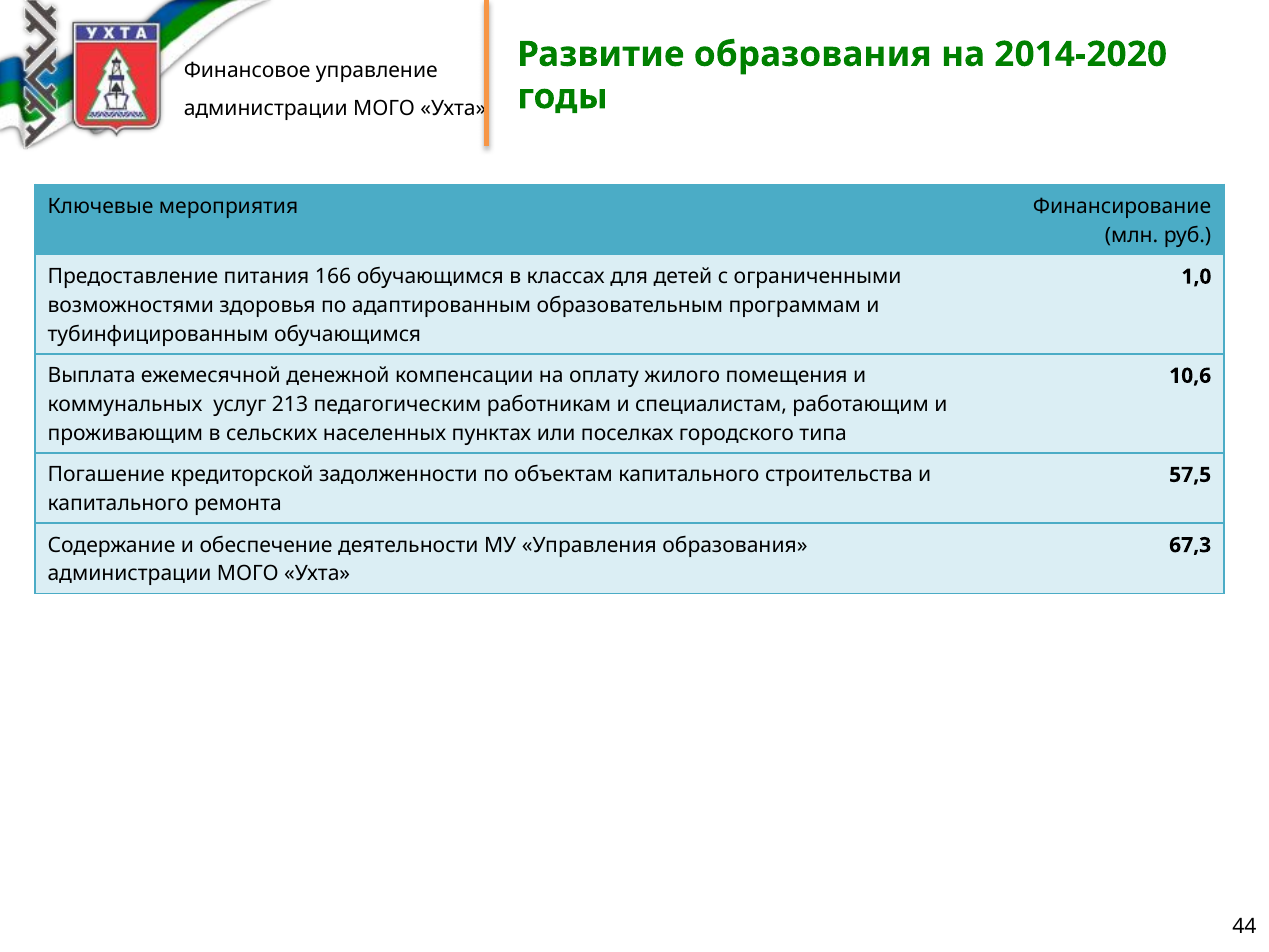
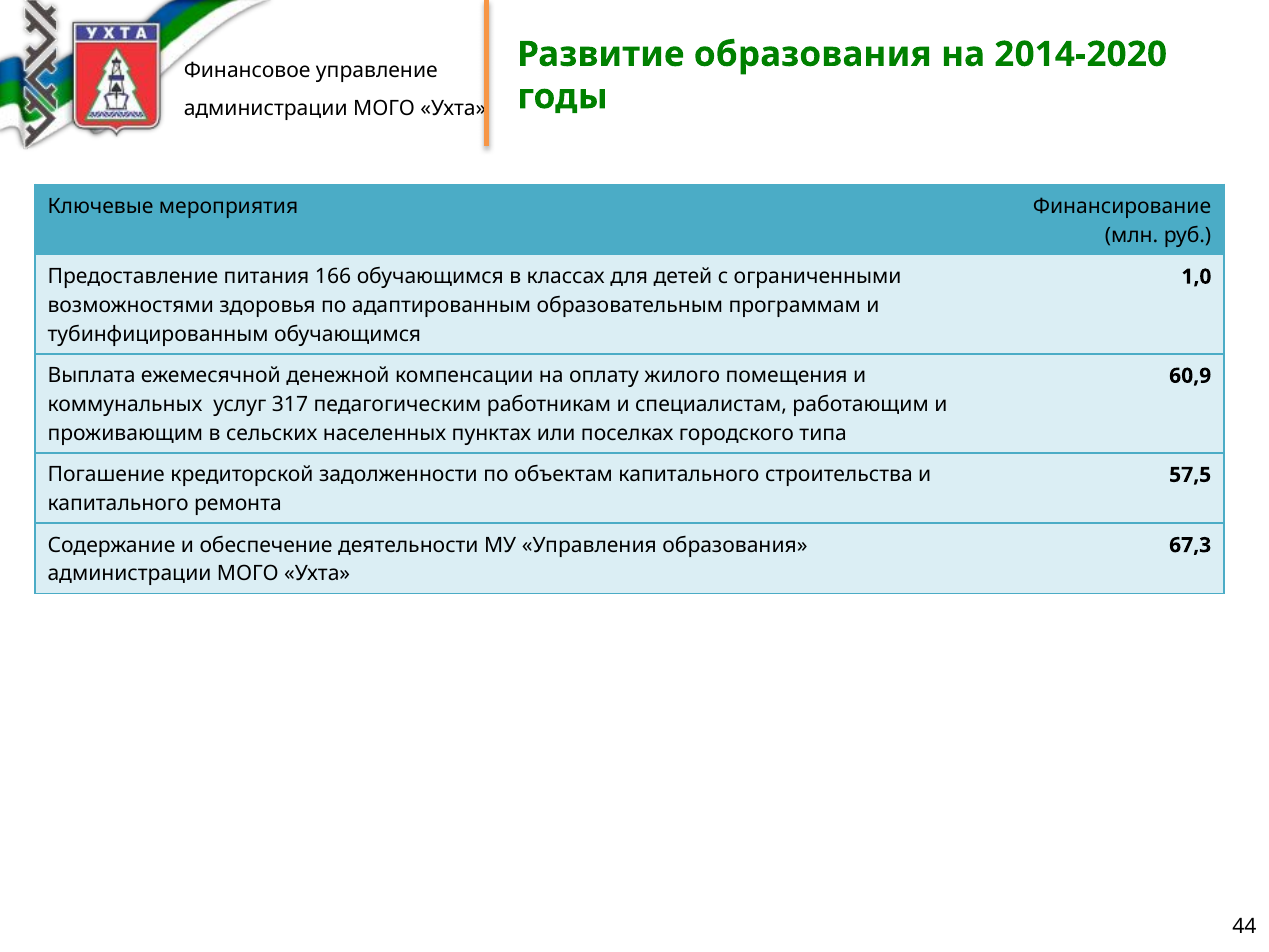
10,6: 10,6 -> 60,9 (1190, 376)
213: 213 -> 317 (290, 405)
